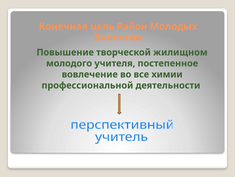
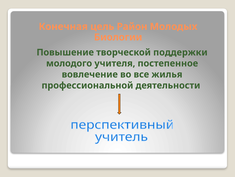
жилищном: жилищном -> поддержки (180, 52)
химии: химии -> жилья (167, 74)
